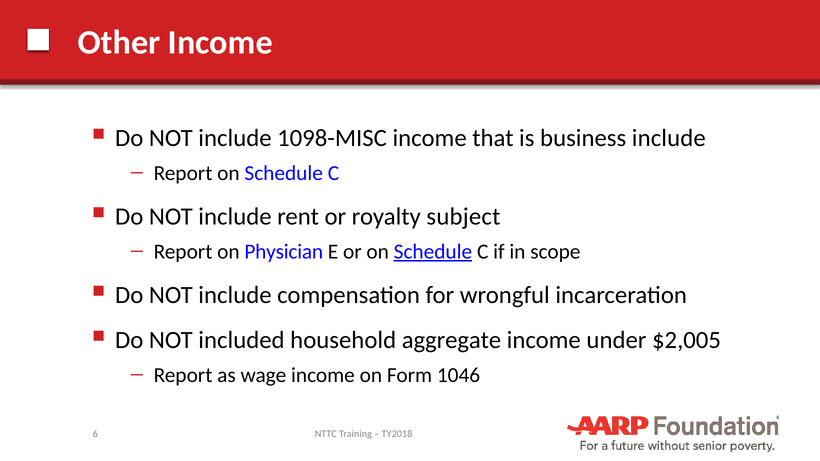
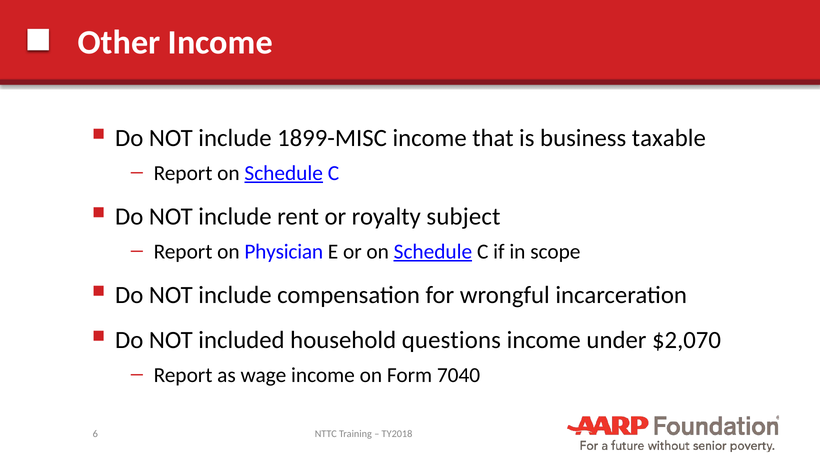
1098-MISC: 1098-MISC -> 1899-MISC (332, 138)
business include: include -> taxable (669, 138)
Schedule underline: none -> present (284, 173)
aggregate: aggregate -> questions (451, 340)
$2,005: $2,005 -> $2,070 (687, 340)
1046: 1046 -> 7040 (459, 375)
